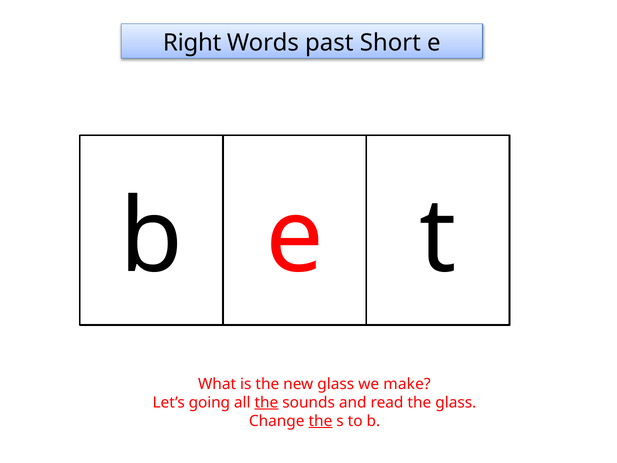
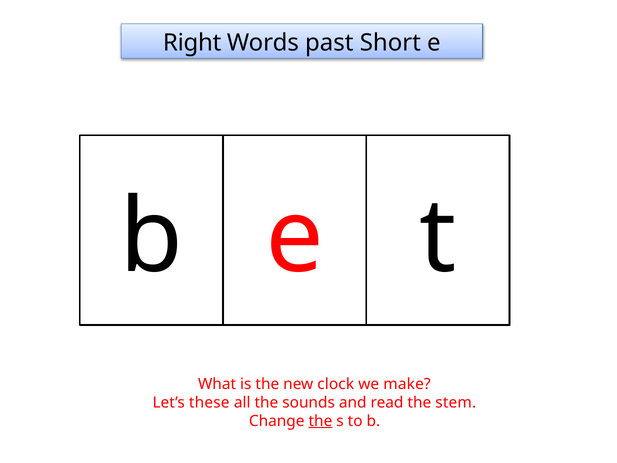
new glass: glass -> clock (336, 384)
going: going -> these (209, 402)
the underline: present -> none (266, 402)
the glass: glass -> stem (456, 402)
